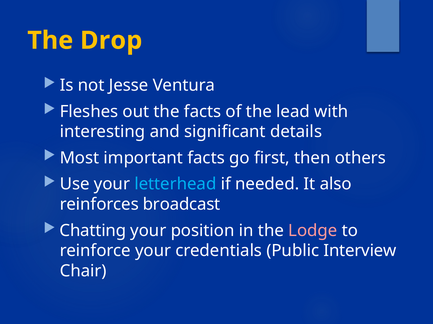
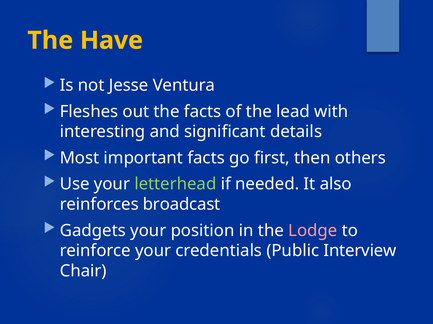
Drop: Drop -> Have (111, 41)
letterhead colour: light blue -> light green (175, 185)
Chatting: Chatting -> Gadgets (93, 231)
